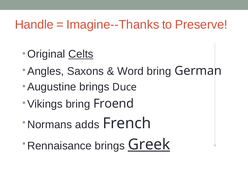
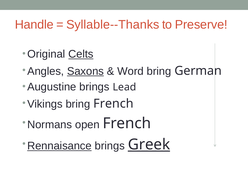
Imagine--Thanks: Imagine--Thanks -> Syllable--Thanks (113, 25)
Saxons underline: none -> present (85, 71)
Duce: Duce -> Lead (124, 87)
bring Froend: Froend -> French (113, 104)
adds: adds -> open (87, 125)
Rennaisance underline: none -> present (59, 146)
